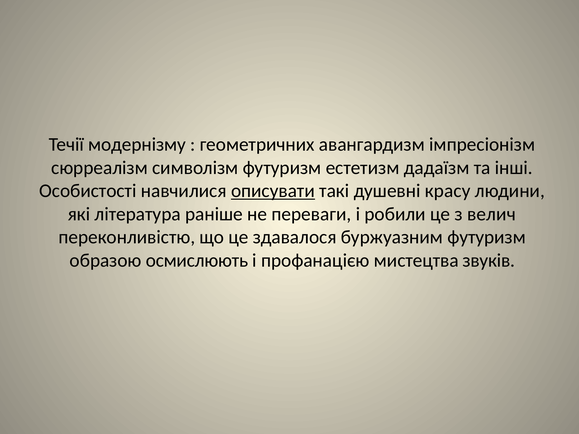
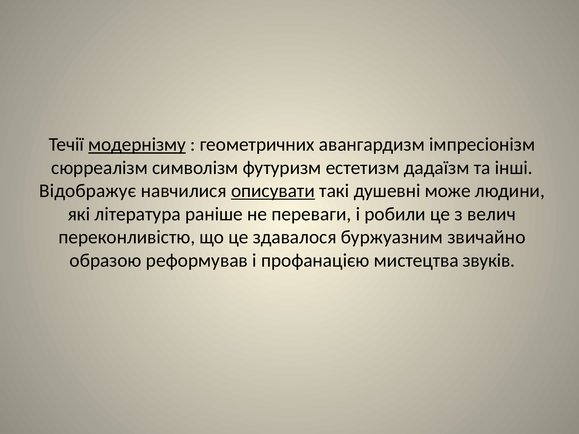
модернізму underline: none -> present (137, 145)
Особистості: Особистості -> Відображує (88, 191)
красу: красу -> може (448, 191)
буржуазним футуризм: футуризм -> звичайно (486, 237)
осмислюють: осмислюють -> реформував (197, 261)
